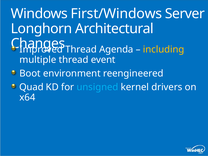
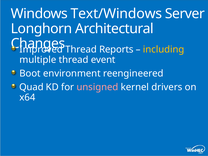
First/Windows: First/Windows -> Text/Windows (116, 14)
Agenda: Agenda -> Reports (116, 49)
unsigned colour: light blue -> pink (97, 87)
